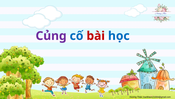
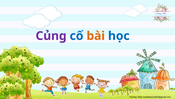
bài colour: red -> orange (96, 36)
